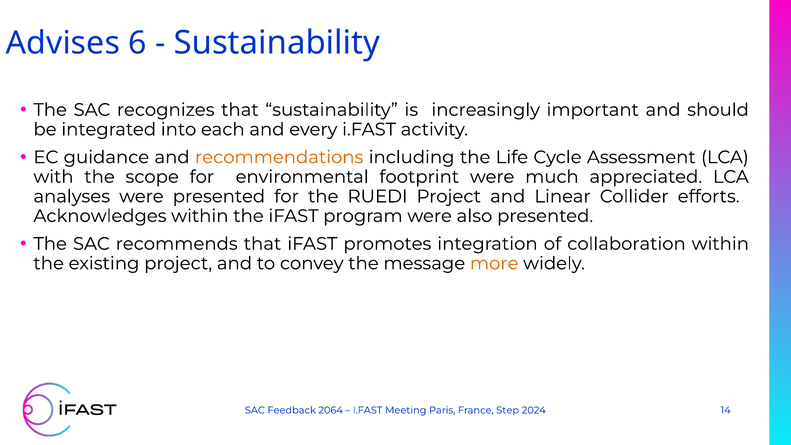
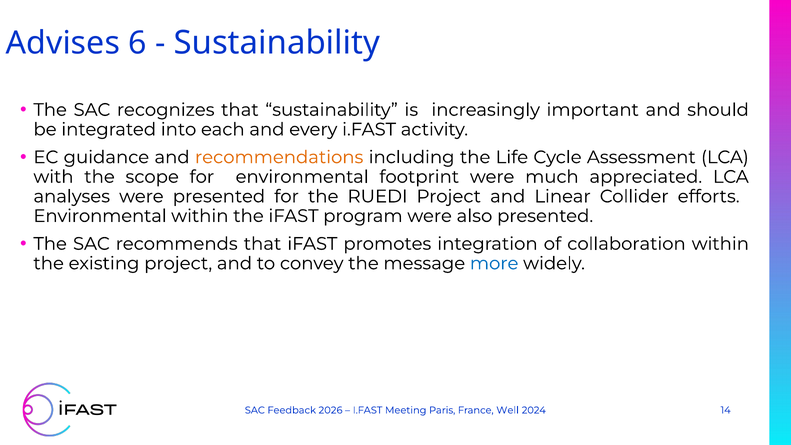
Acknowledges: Acknowledges -> Environmental (100, 216)
more colour: orange -> blue (494, 263)
2064: 2064 -> 2026 (331, 410)
Step: Step -> Well (508, 410)
